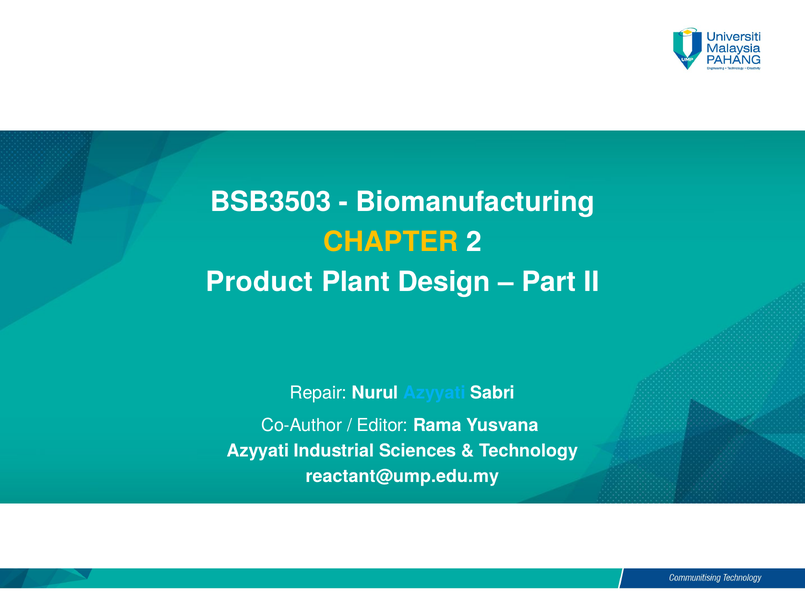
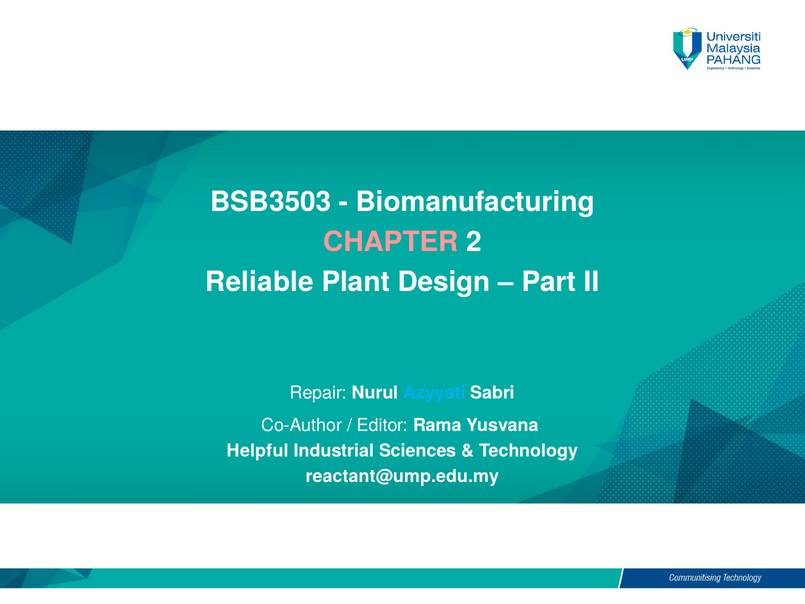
CHAPTER colour: yellow -> pink (391, 242)
Product: Product -> Reliable (260, 282)
Azyyati: Azyyati -> Helpful (258, 451)
